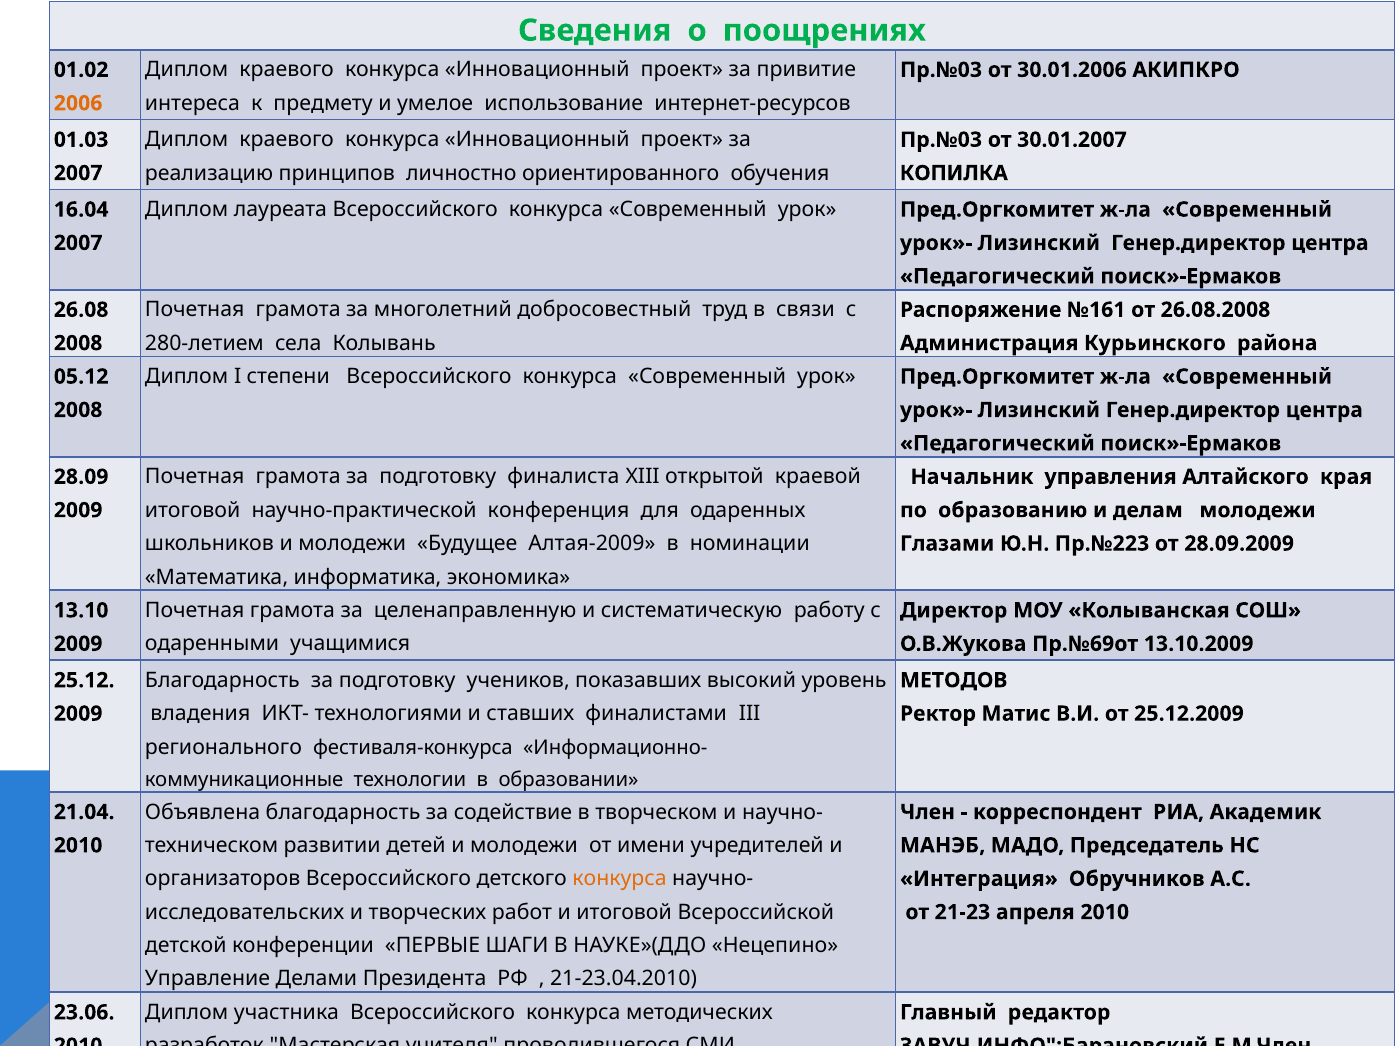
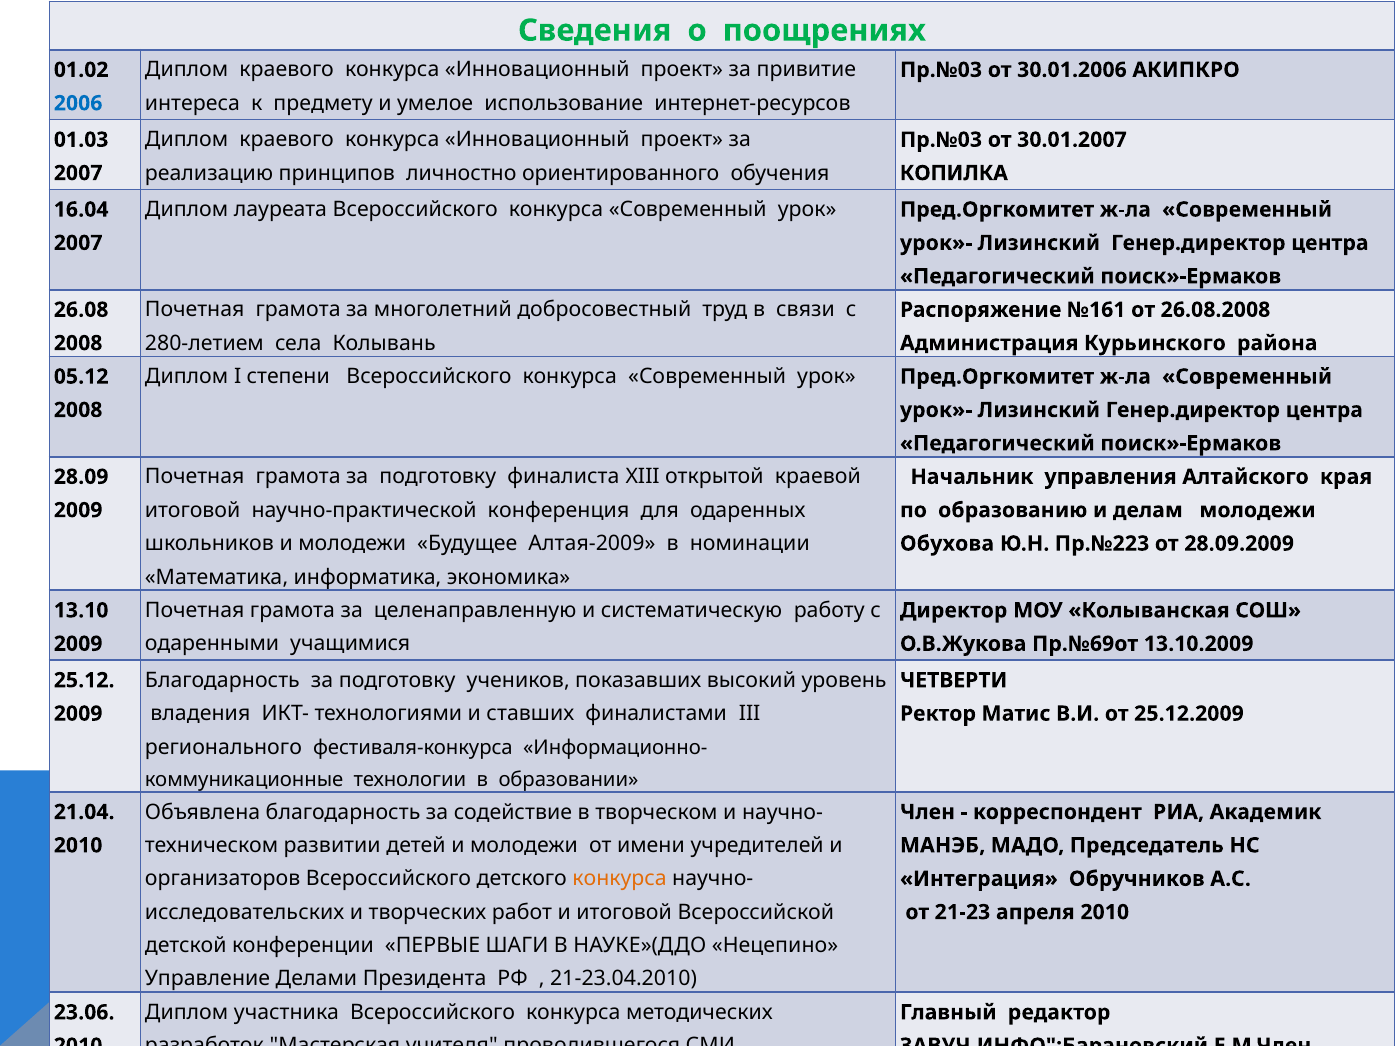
2006 colour: orange -> blue (78, 103)
Глазами: Глазами -> Обухова (947, 544)
МЕТОДОВ: МЕТОДОВ -> ЧЕТВЕРТИ (954, 680)
